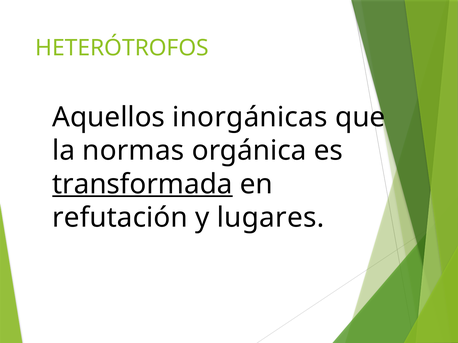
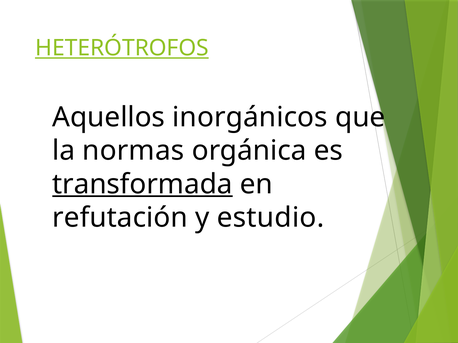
HETERÓTROFOS underline: none -> present (122, 48)
inorgánicas: inorgánicas -> inorgánicos (250, 117)
lugares: lugares -> estudio (271, 218)
